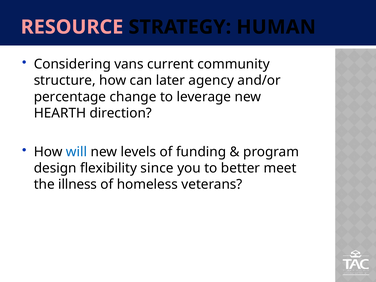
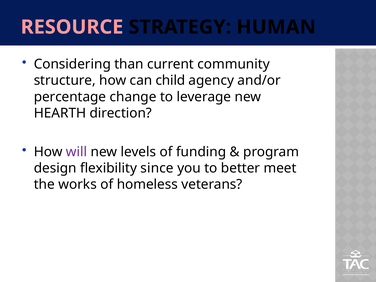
vans: vans -> than (129, 64)
later: later -> child (170, 81)
will colour: blue -> purple (77, 152)
illness: illness -> works (78, 184)
